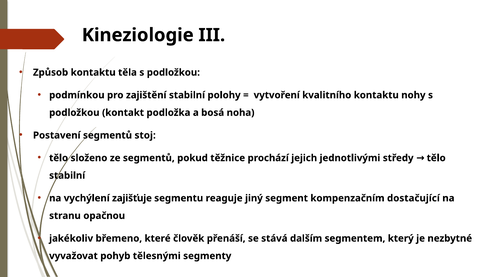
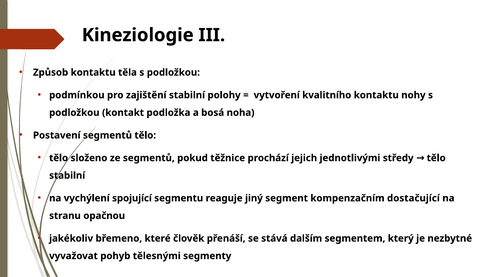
segmentů stoj: stoj -> tělo (145, 135)
zajišťuje: zajišťuje -> spojující (132, 198)
